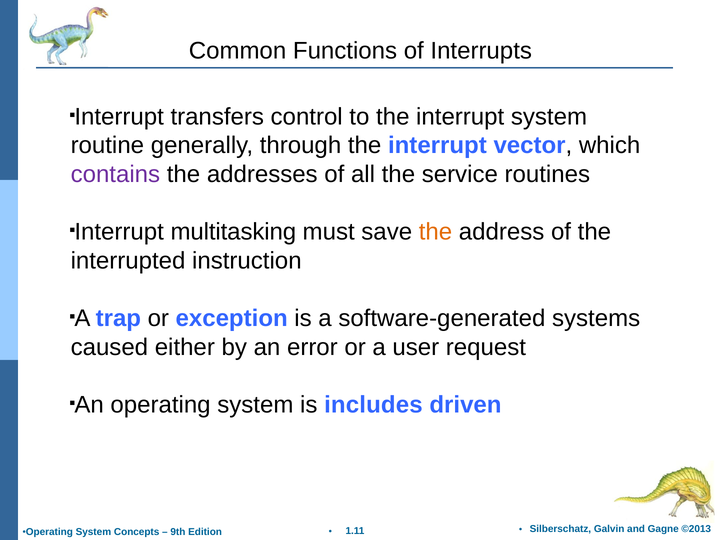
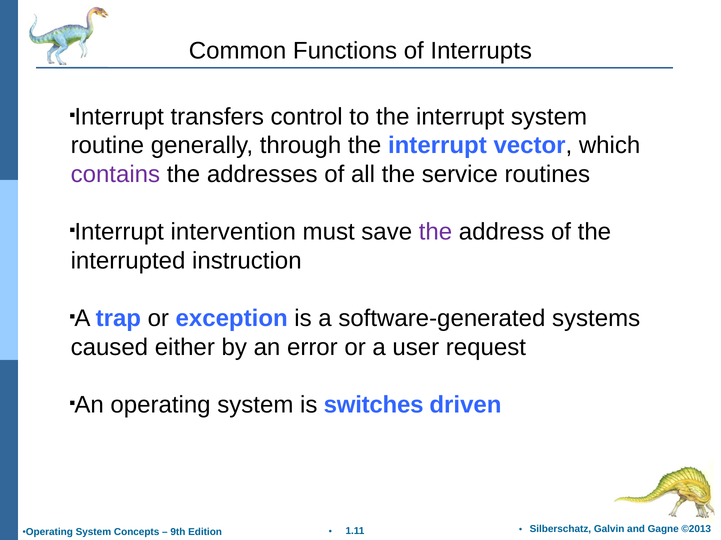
multitasking: multitasking -> intervention (233, 232)
the colour: orange -> purple (435, 232)
includes: includes -> switches (374, 405)
